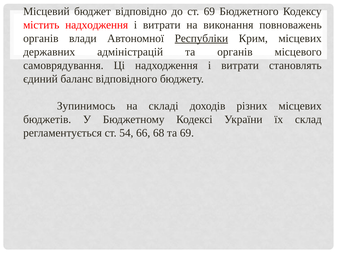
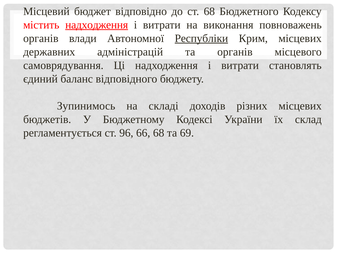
ст 69: 69 -> 68 (209, 11)
надходження underline: none -> present (97, 25)
54: 54 -> 96 (126, 133)
